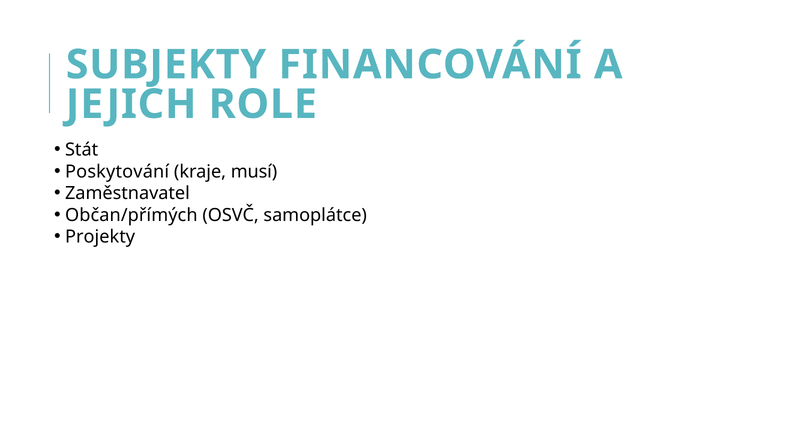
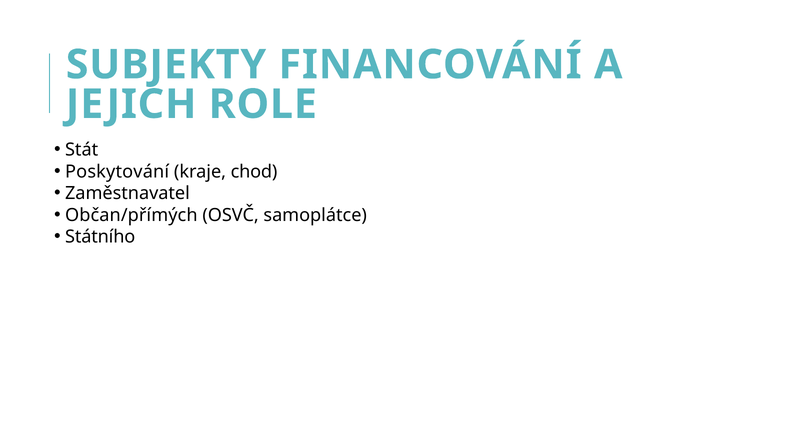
musí: musí -> chod (254, 172)
Projekty: Projekty -> Státního (100, 237)
